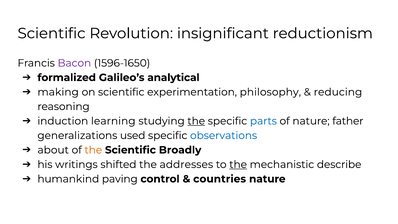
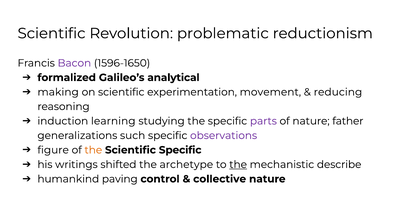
insignificant: insignificant -> problematic (223, 33)
philosophy: philosophy -> movement (270, 92)
the underline: present -> none (196, 121)
parts colour: blue -> purple (263, 121)
used: used -> such (133, 135)
observations colour: blue -> purple (224, 135)
about: about -> figure (53, 150)
Scientific Broadly: Broadly -> Specific (180, 150)
addresses: addresses -> archetype (186, 164)
countries: countries -> collective (220, 179)
